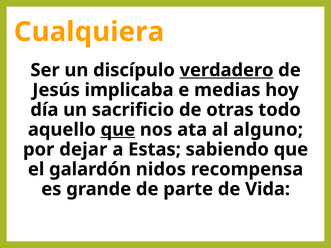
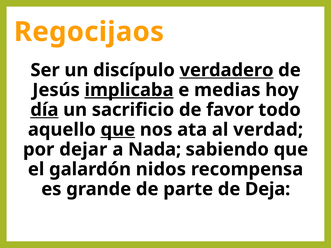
Cualquiera: Cualquiera -> Regocijaos (89, 32)
implicaba underline: none -> present (129, 90)
día underline: none -> present (44, 110)
otras: otras -> favor (230, 110)
alguno: alguno -> verdad (268, 130)
Estas: Estas -> Nada (155, 150)
Vida: Vida -> Deja (268, 189)
